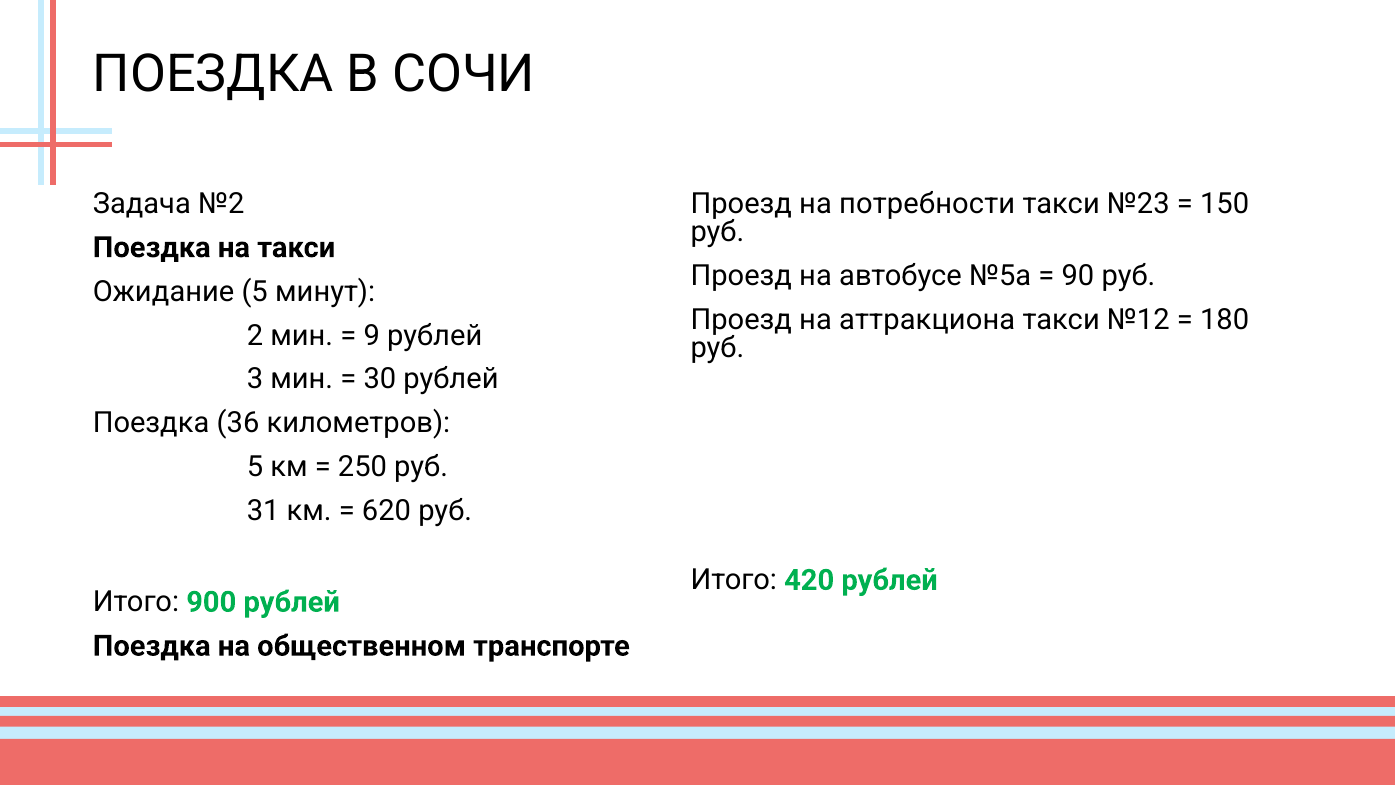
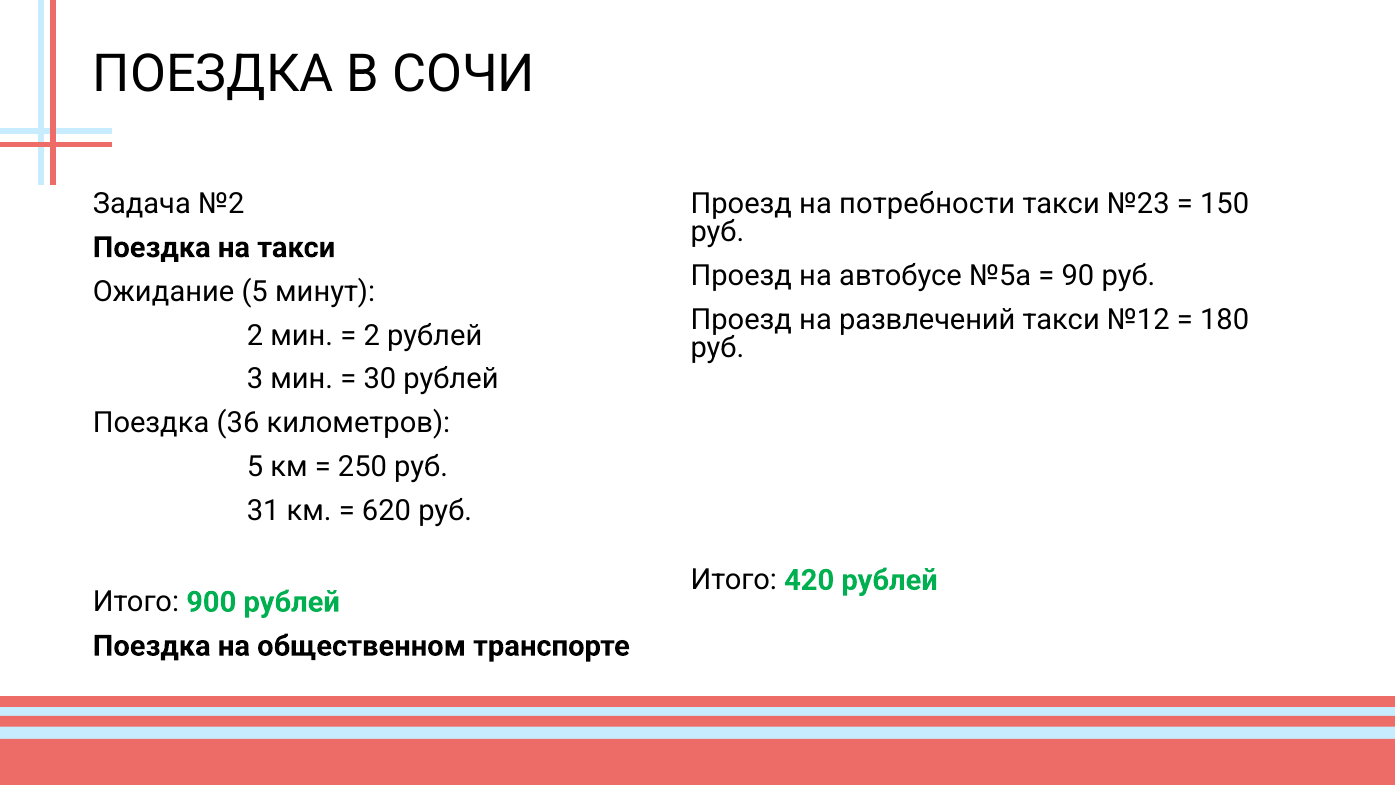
аттракциона: аттракциона -> развлечений (927, 320)
9: 9 -> 2 (372, 335)
